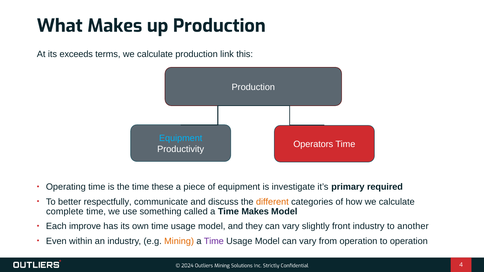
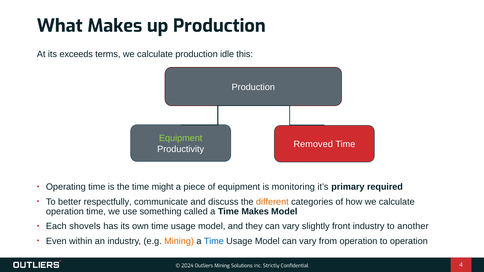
link: link -> idle (227, 54)
Equipment colour: light blue -> light green (181, 138)
Operators: Operators -> Removed (313, 144)
these: these -> might (163, 187)
investigate: investigate -> monitoring (293, 187)
complete: complete -> operation (65, 212)
improve: improve -> shovels (85, 227)
Time colour: purple -> blue (214, 241)
